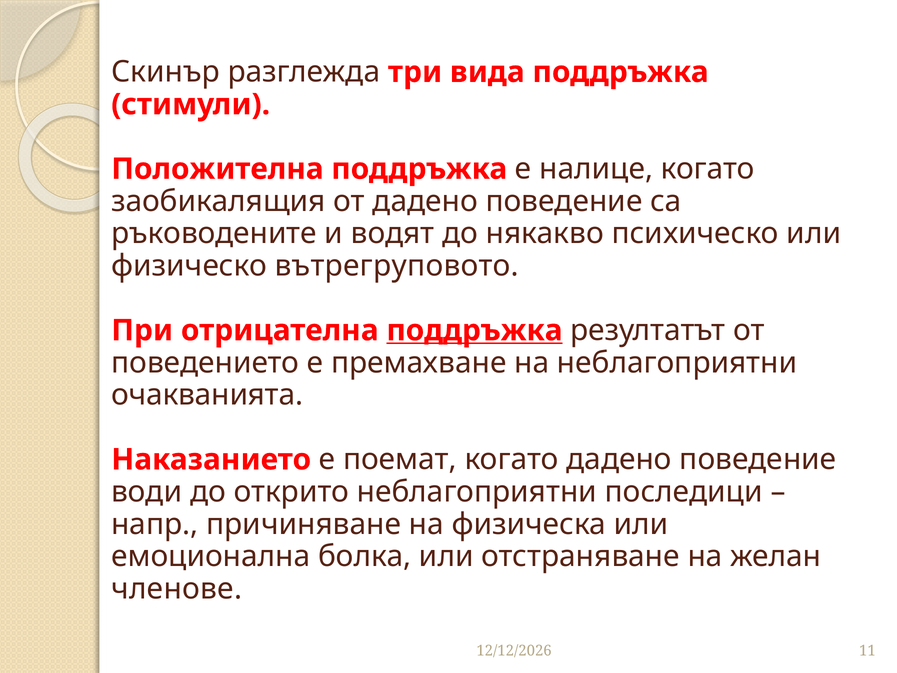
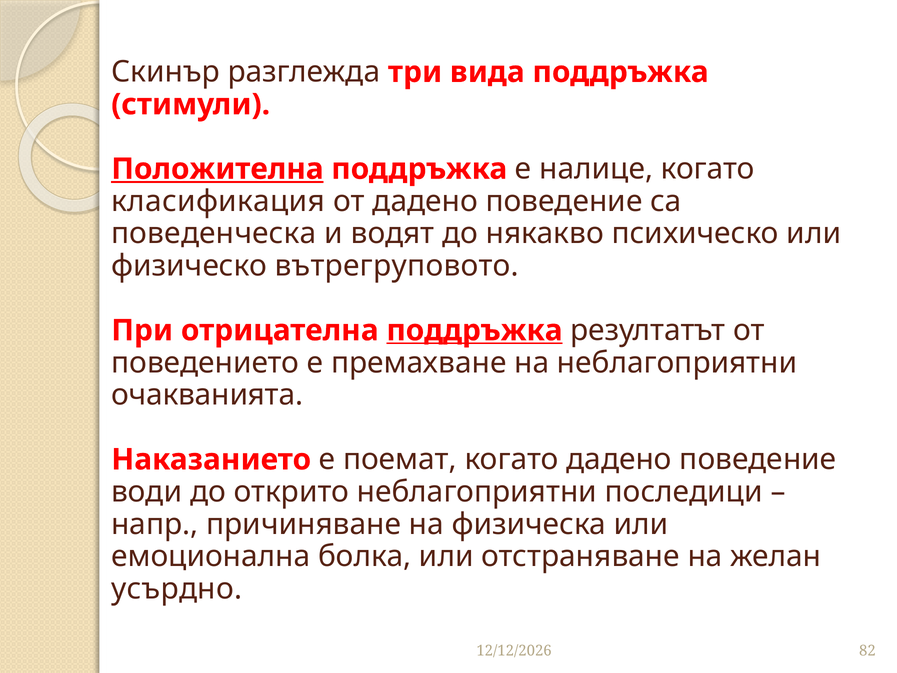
Положителна underline: none -> present (217, 169)
заобикалящия: заобикалящия -> класификация (218, 201)
ръководените: ръководените -> поведенческа (214, 233)
членове: членове -> усърдно (177, 589)
11: 11 -> 82 (867, 650)
